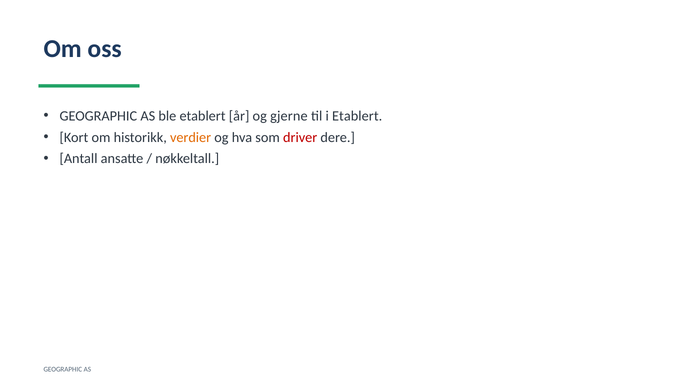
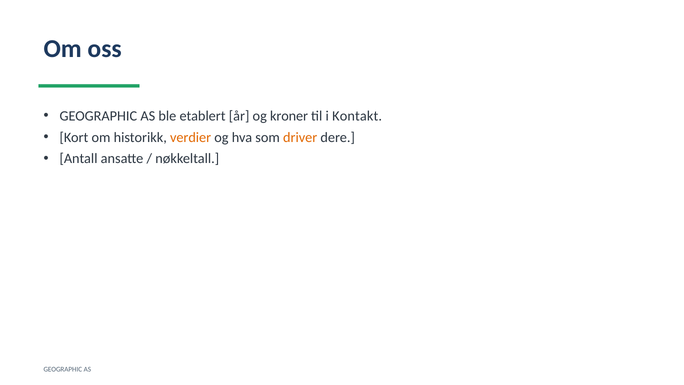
gjerne: gjerne -> kroner (289, 116)
i Etablert: Etablert -> Kontakt (357, 116)
driver colour: red -> orange (300, 137)
